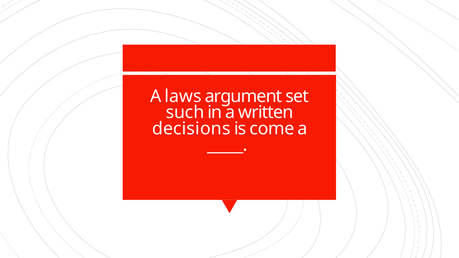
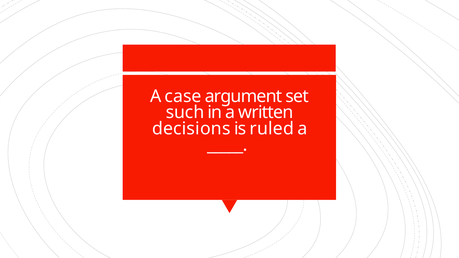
laws: laws -> case (183, 96)
come: come -> ruled (272, 129)
